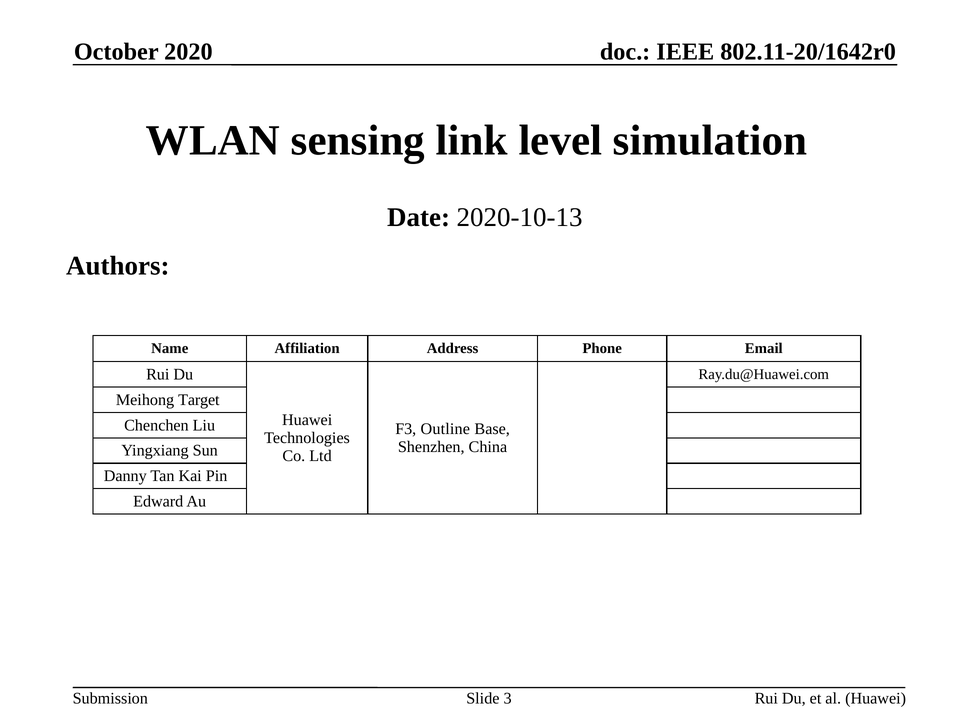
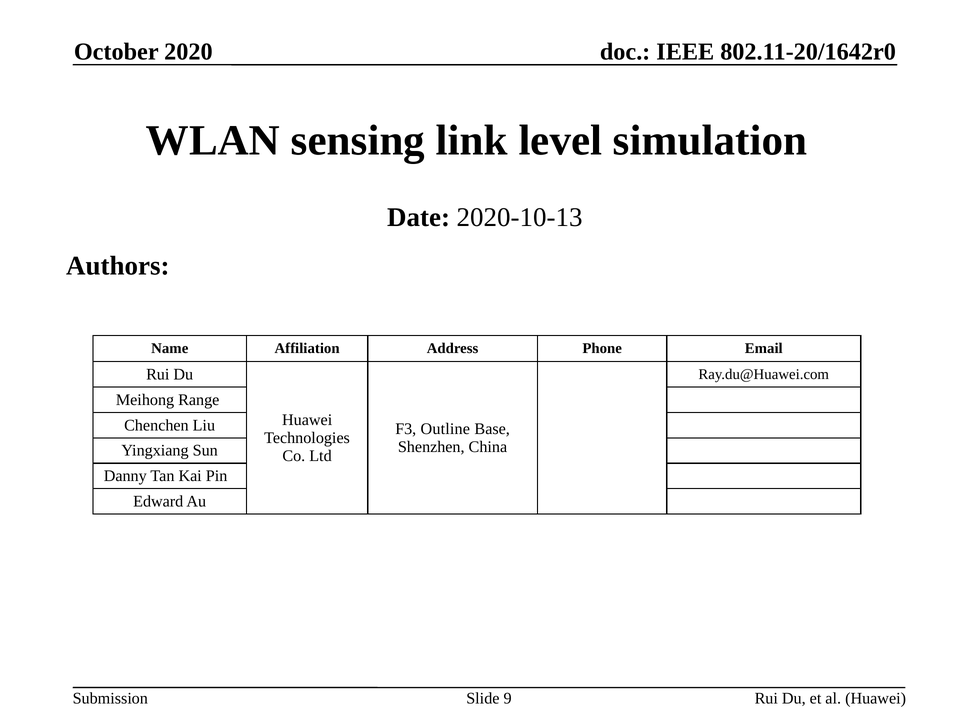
Target: Target -> Range (199, 400)
3: 3 -> 9 (508, 698)
